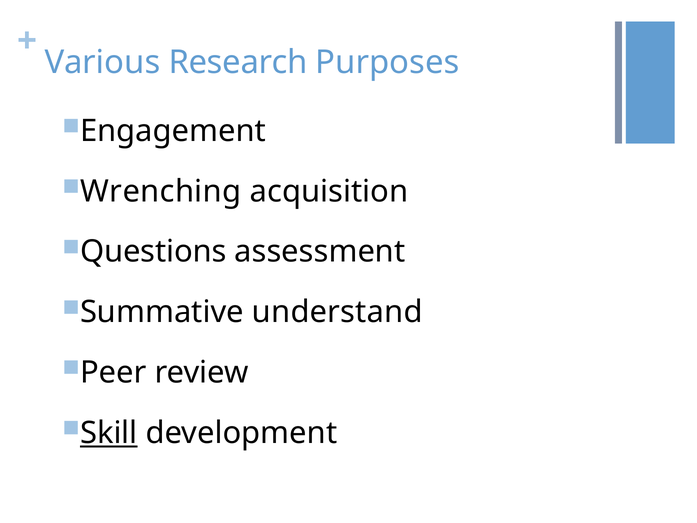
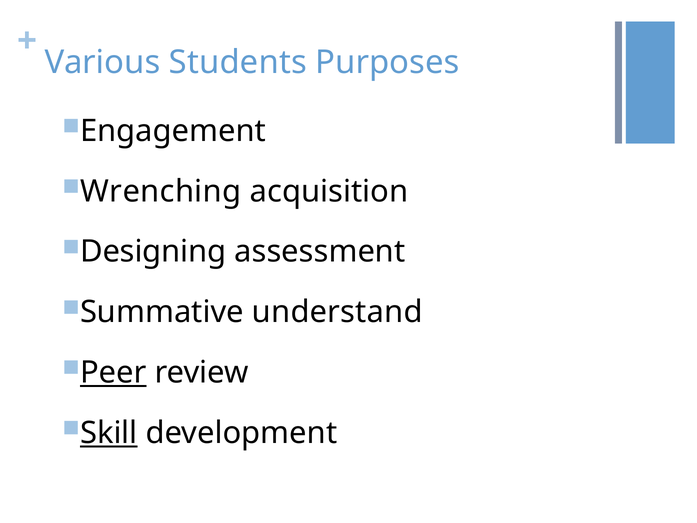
Research: Research -> Students (238, 62)
Questions: Questions -> Designing (153, 252)
Peer underline: none -> present (113, 372)
